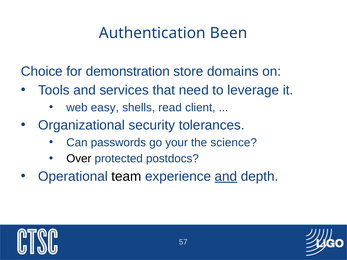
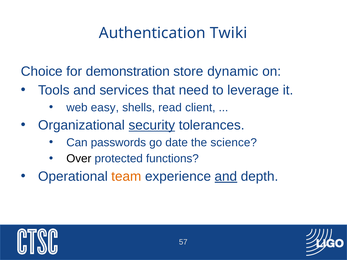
Been: Been -> Twiki (229, 33)
domains: domains -> dynamic (233, 71)
security underline: none -> present (152, 125)
your: your -> date (177, 143)
postdocs: postdocs -> functions (172, 159)
team colour: black -> orange (126, 177)
